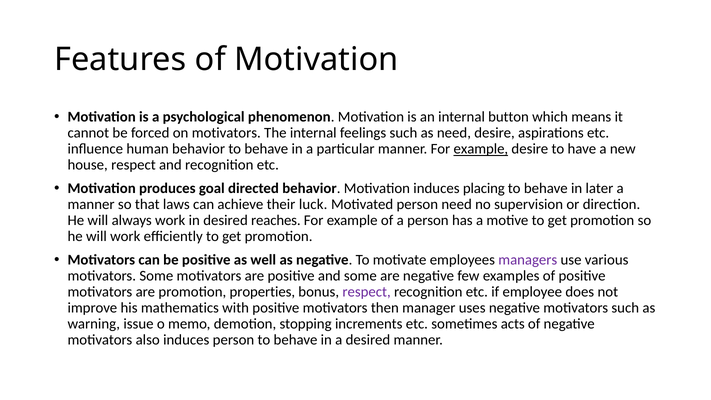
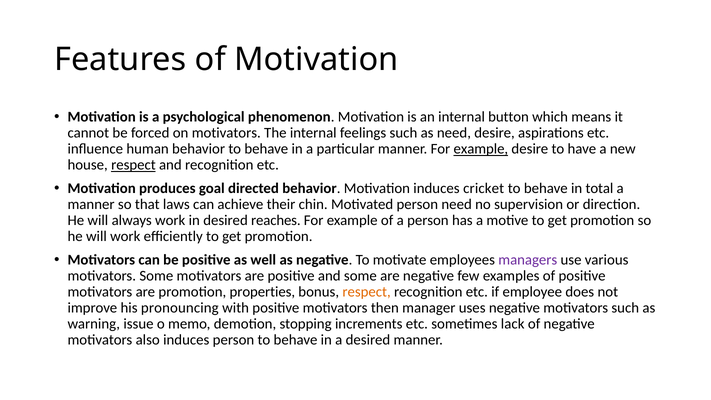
respect underline: none -> present (133, 165)
placing: placing -> cricket (484, 188)
later: later -> total (599, 188)
luck: luck -> chin (313, 204)
respect colour: purple -> orange (367, 292)
mathematics: mathematics -> pronouncing (180, 308)
acts: acts -> lack (513, 324)
